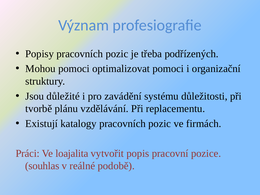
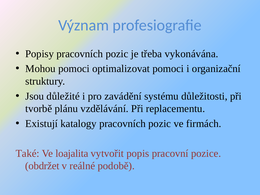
podřízených: podřízených -> vykonávána (191, 54)
Práci: Práci -> Také (28, 153)
souhlas: souhlas -> obdržet (42, 166)
